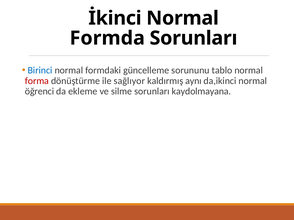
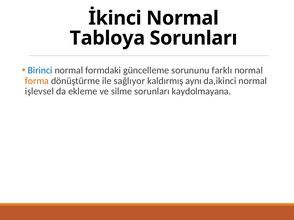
Formda: Formda -> Tabloya (107, 38)
tablo: tablo -> farklı (222, 70)
forma colour: red -> orange (37, 81)
öğrenci: öğrenci -> işlevsel (39, 92)
